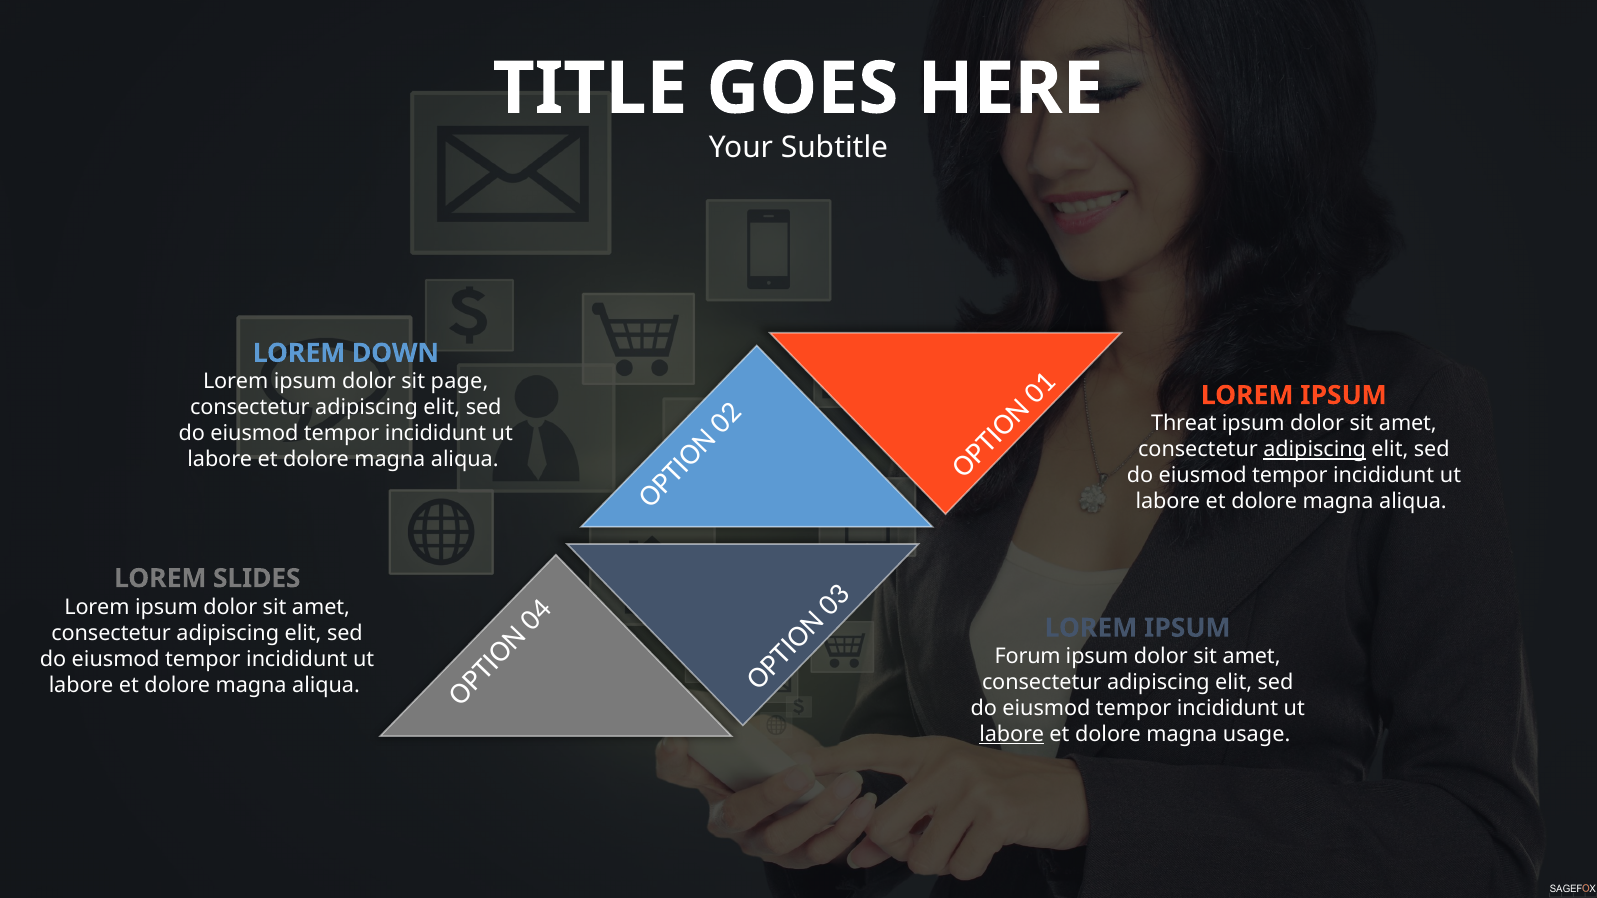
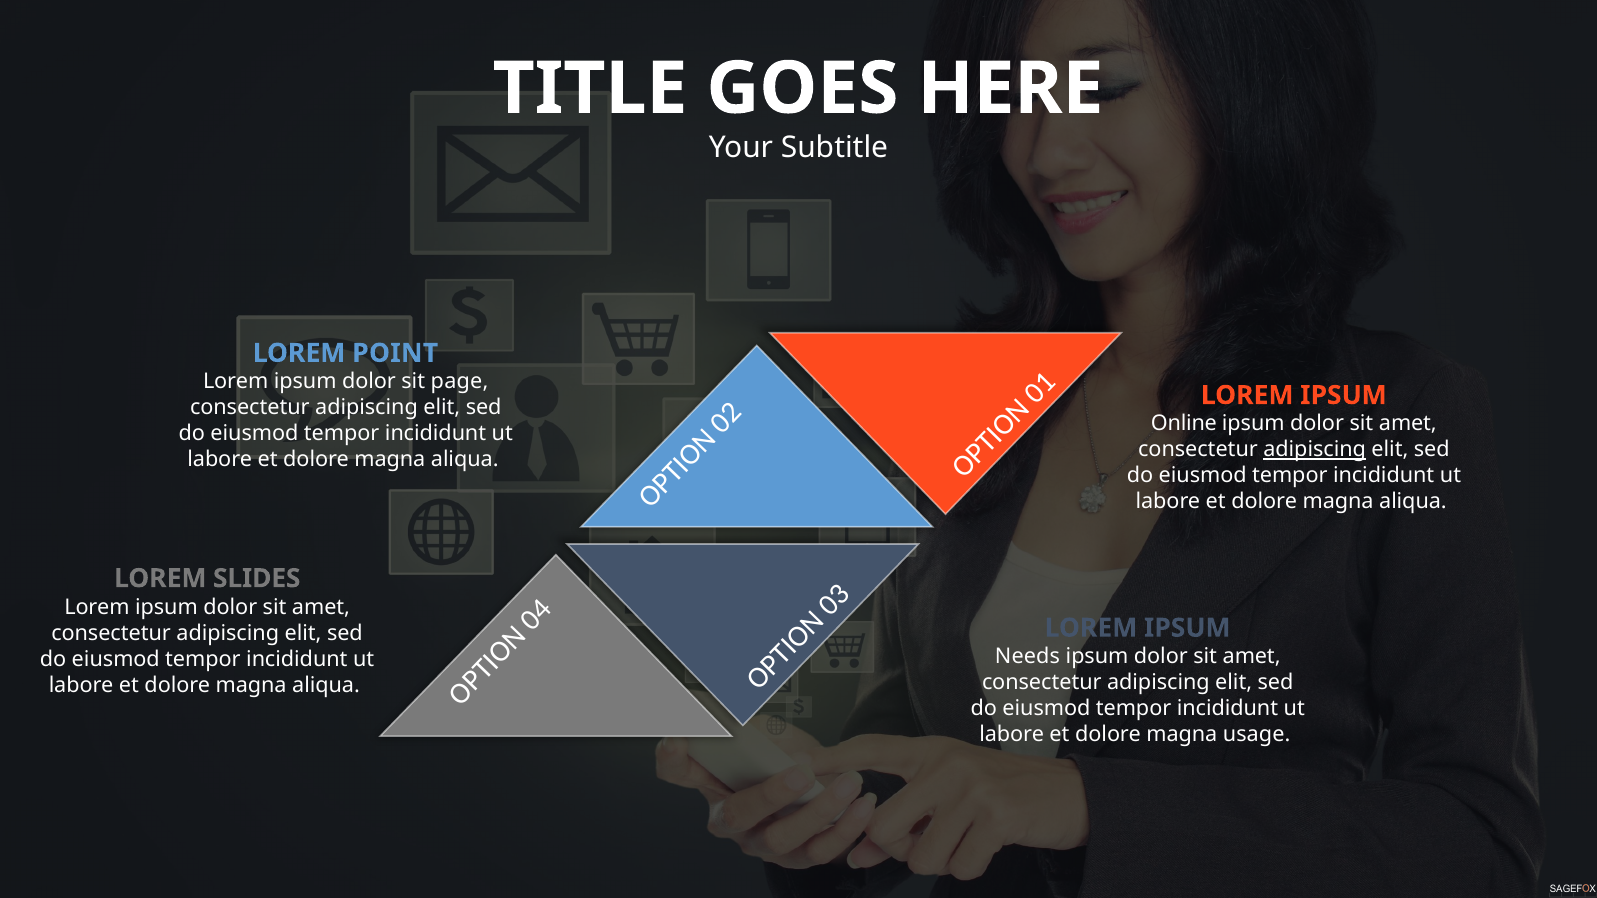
DOWN: DOWN -> POINT (395, 353)
Threat: Threat -> Online (1184, 424)
Forum: Forum -> Needs (1028, 657)
labore underline: present -> none (1012, 735)
